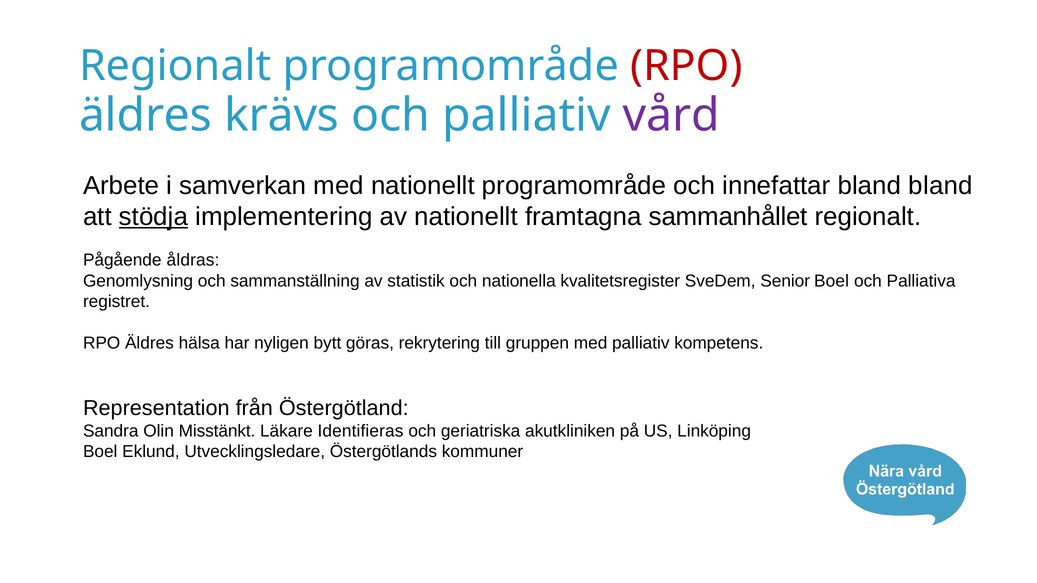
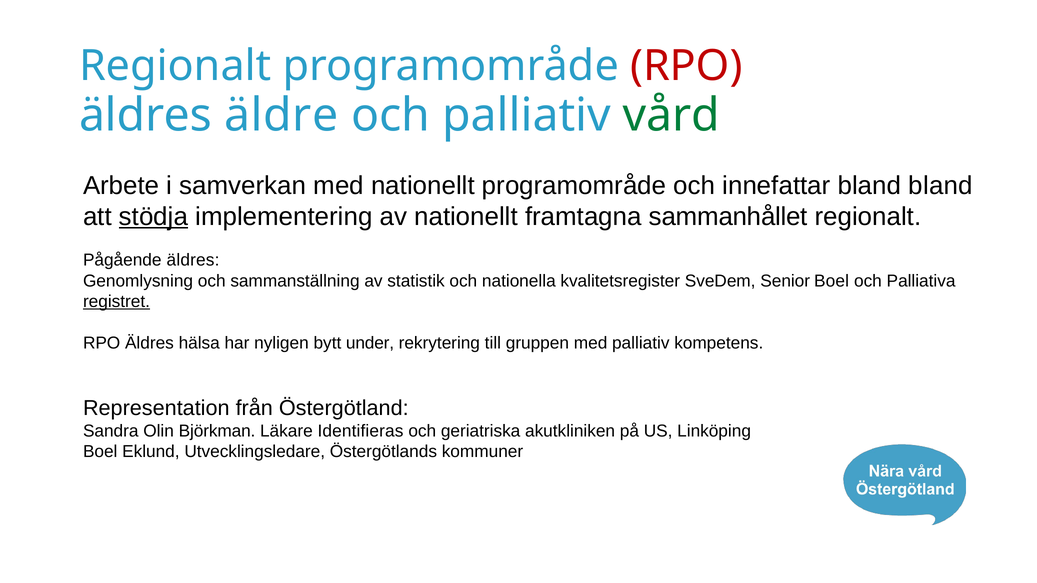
krävs: krävs -> äldre (281, 116)
vård colour: purple -> green (671, 116)
Pågående åldras: åldras -> äldres (193, 260)
registret underline: none -> present (116, 302)
göras: göras -> under (370, 343)
Misstänkt: Misstänkt -> Björkman (217, 431)
